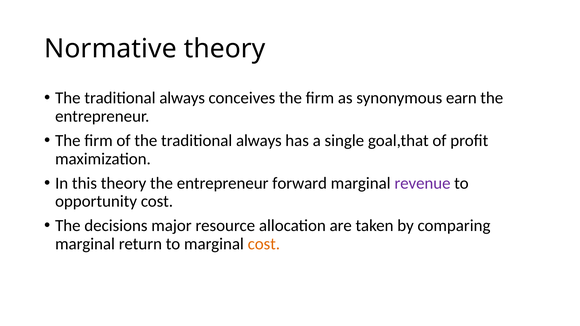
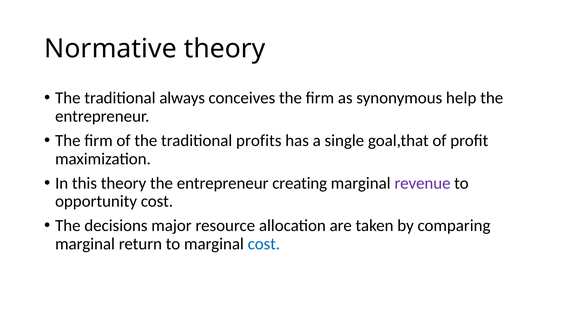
earn: earn -> help (461, 98)
of the traditional always: always -> profits (259, 141)
forward: forward -> creating (300, 183)
cost colour: orange -> blue (264, 244)
